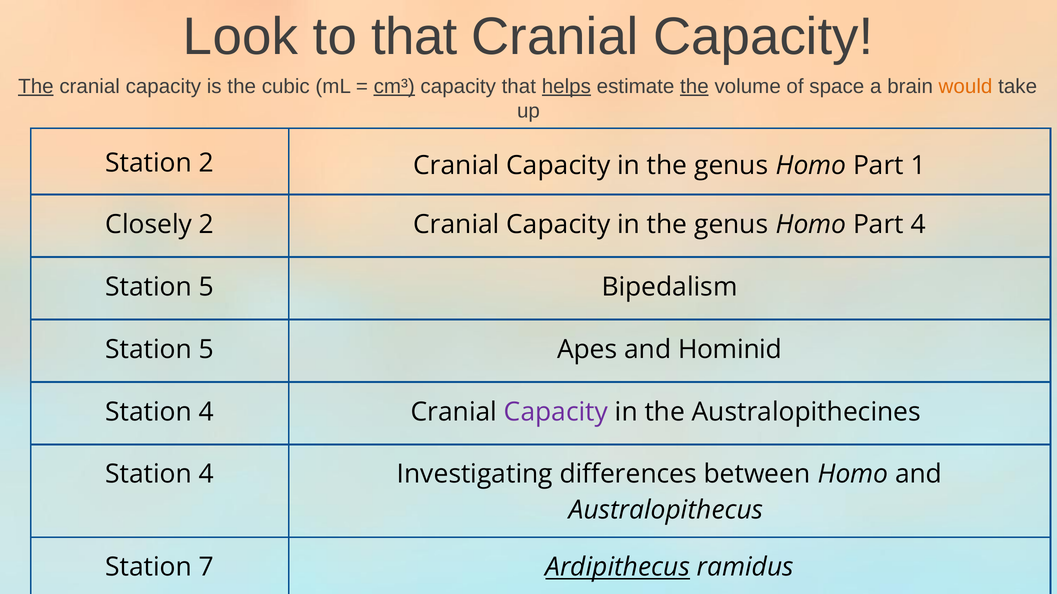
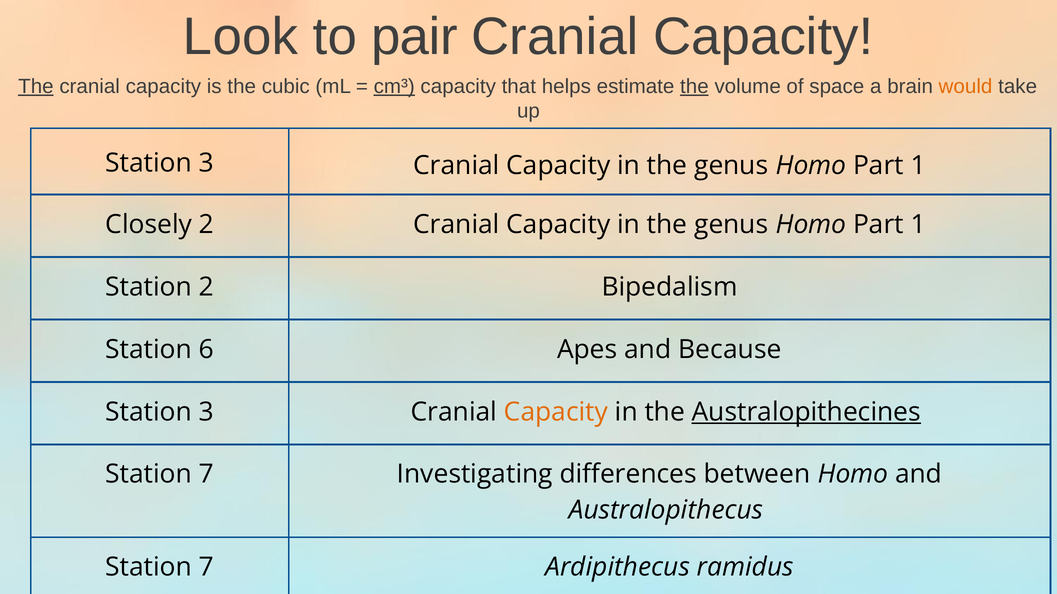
to that: that -> pair (414, 37)
helps underline: present -> none (566, 87)
2: 2 -> 3 (206, 163)
4: 4 -> 1 (918, 225)
5: 5 -> 2 (206, 287)
5: 5 -> 6 (206, 350)
Hominid: Hominid -> Because (730, 350)
4: 4 -> 3 (206, 412)
Capacity colour: purple -> orange (556, 412)
Australopithecines underline: none -> present (806, 412)
4: 4 -> 7 (206, 475)
Ardipithecus underline: present -> none (618, 568)
